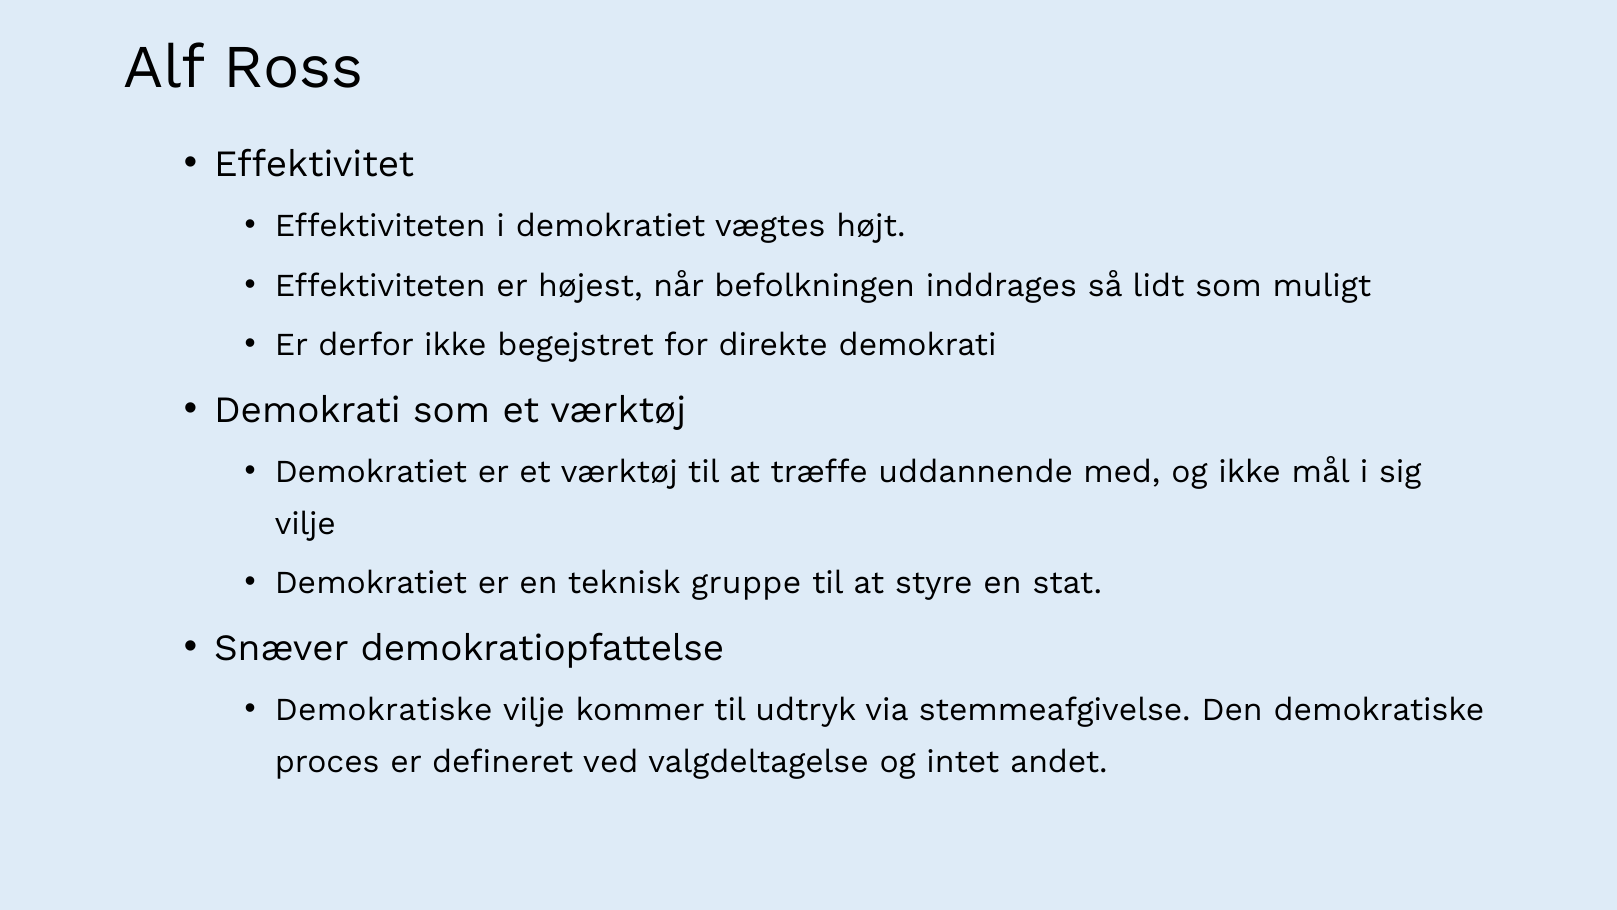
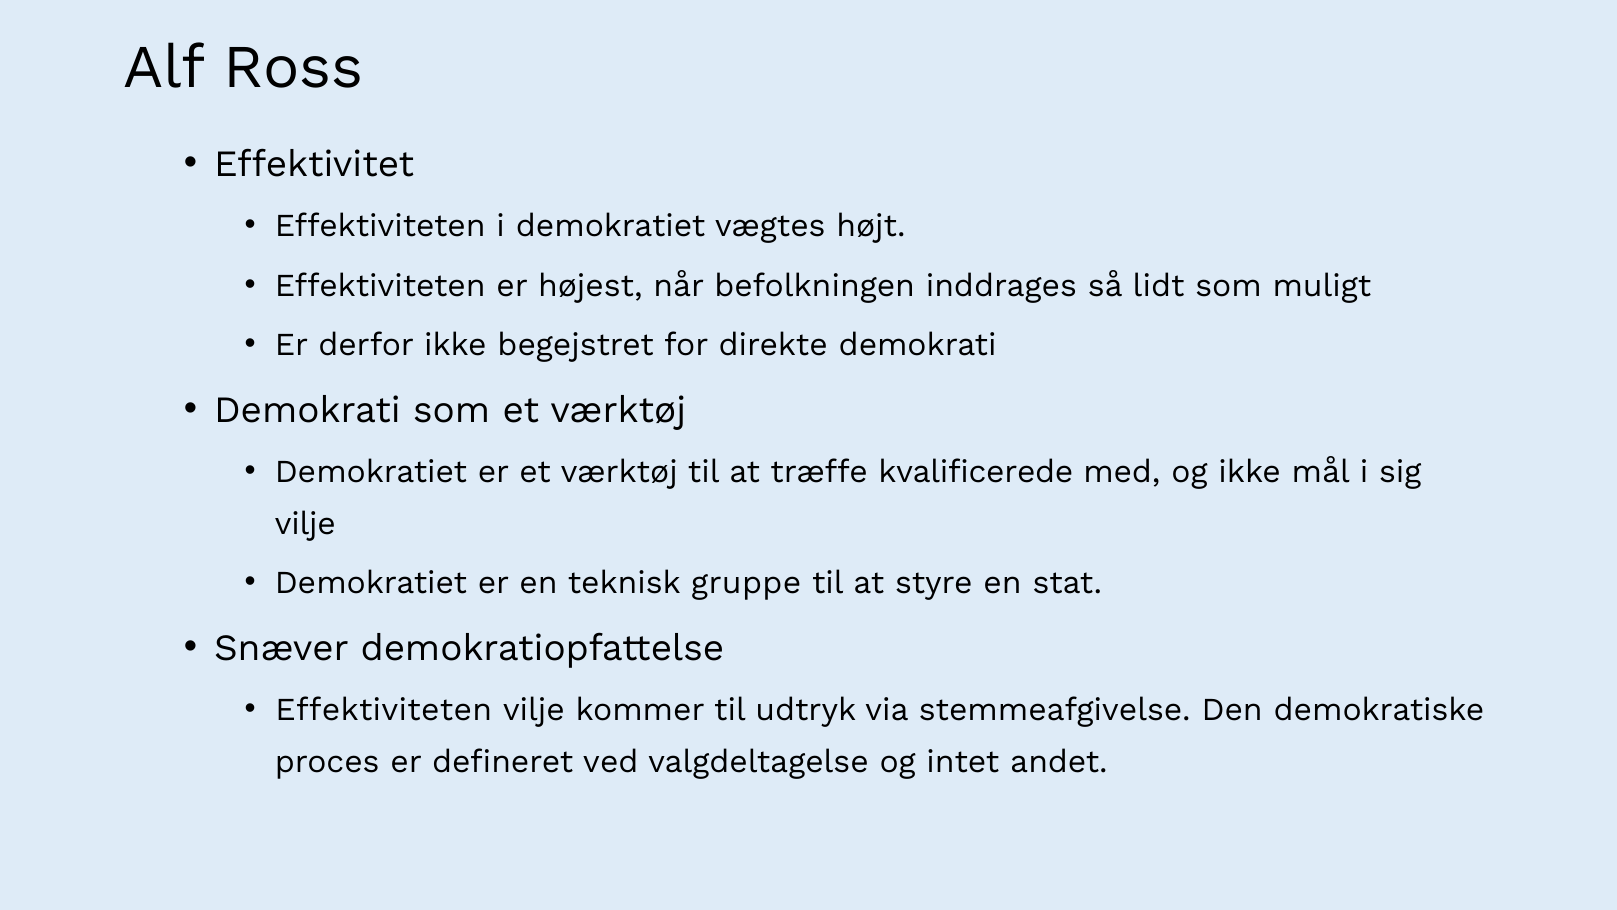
uddannende: uddannende -> kvalificerede (976, 472)
Demokratiske: Demokratiske -> Effektiviteten (384, 710)
